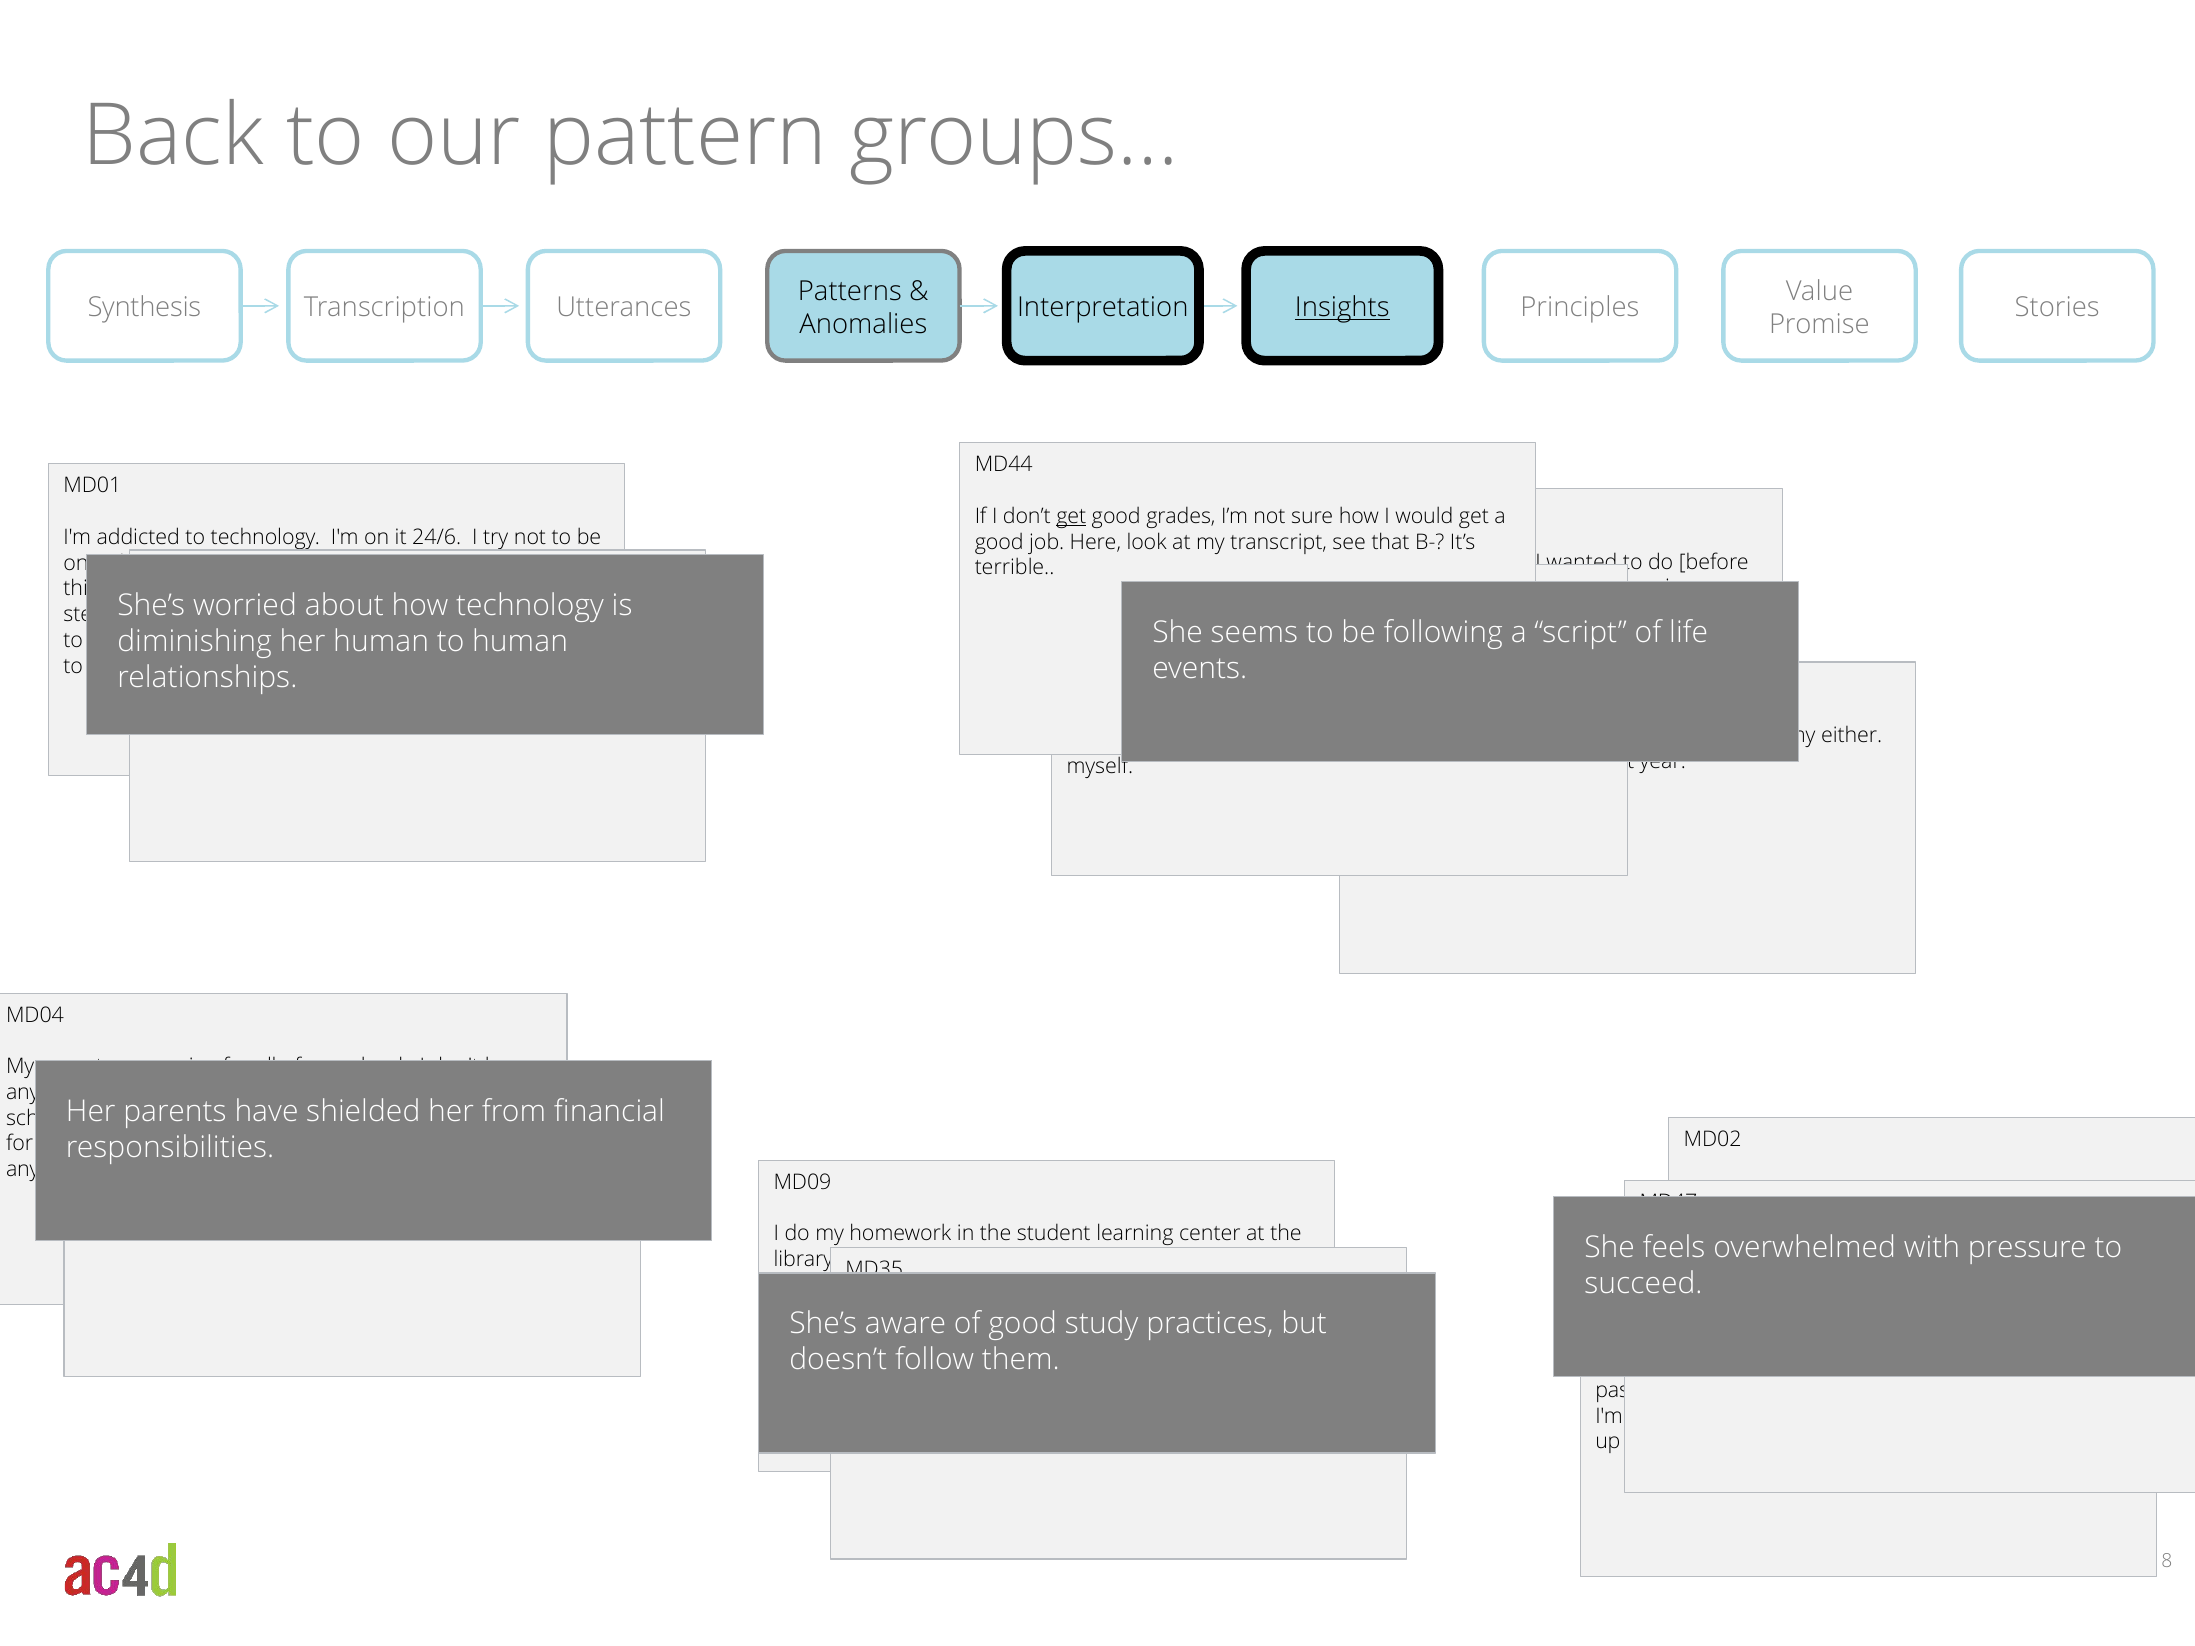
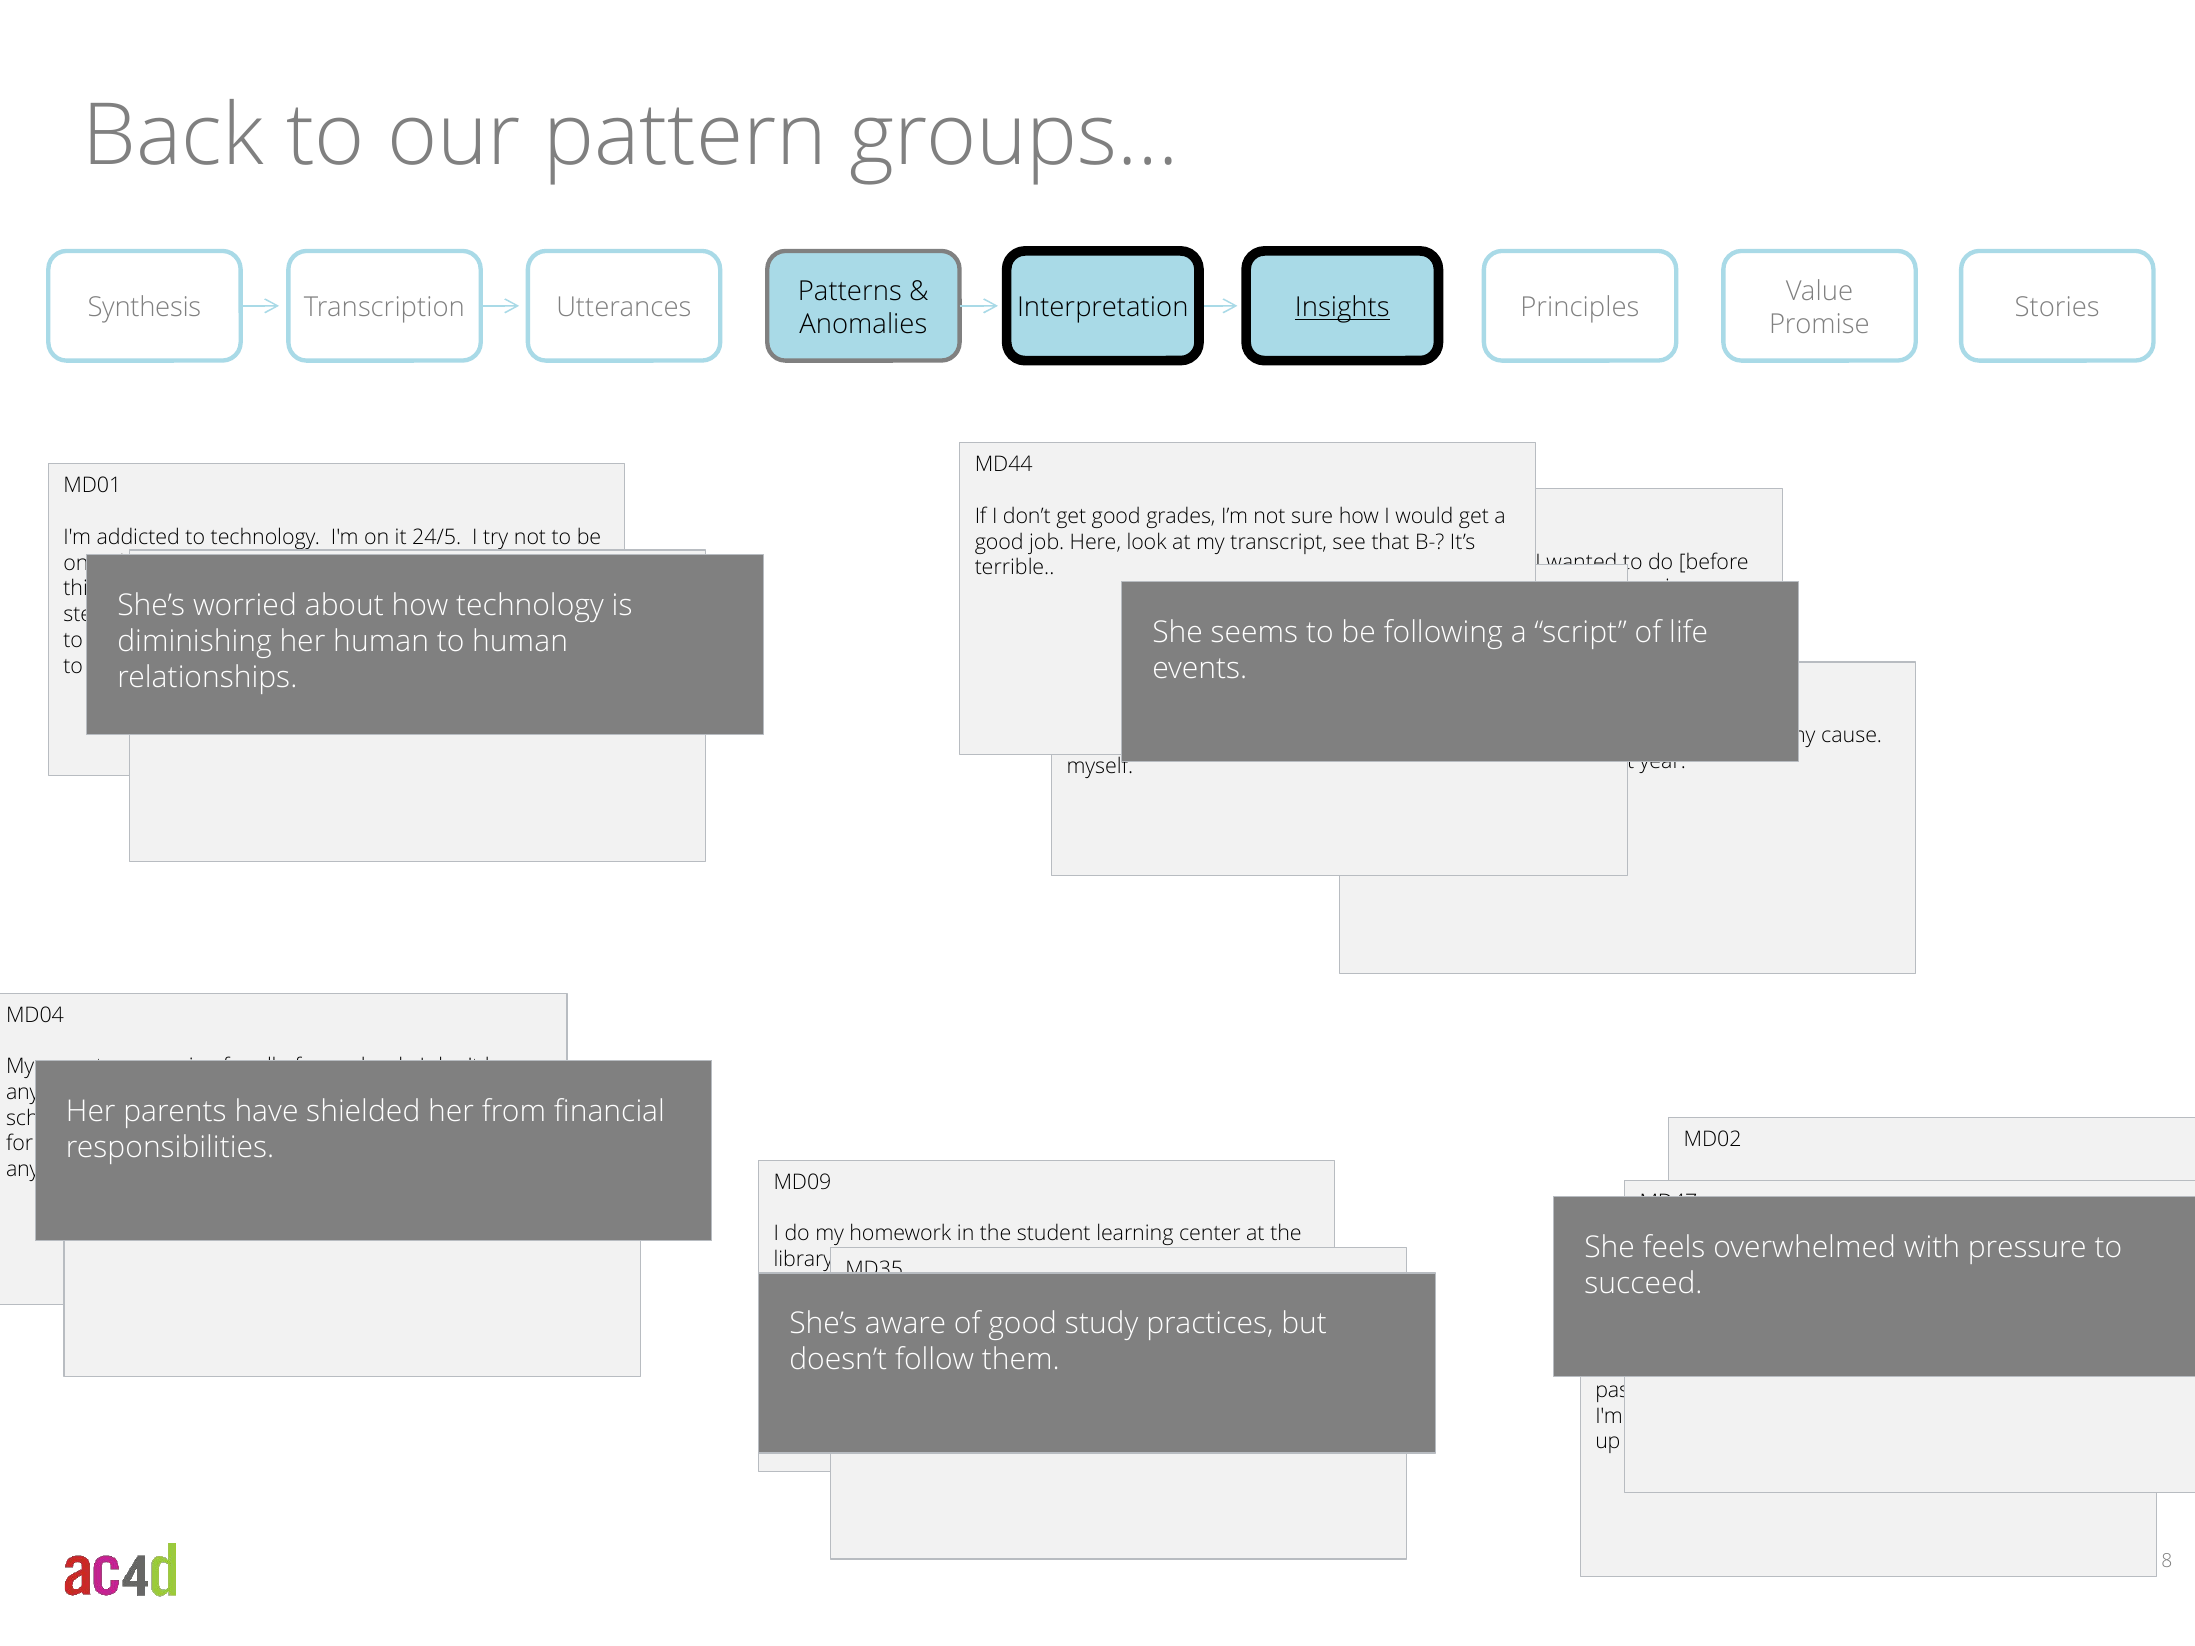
get underline: present -> none (1071, 516)
24/6: 24/6 -> 24/5 (437, 537)
either: either -> cause (1852, 736)
